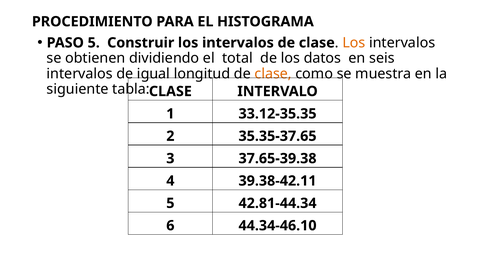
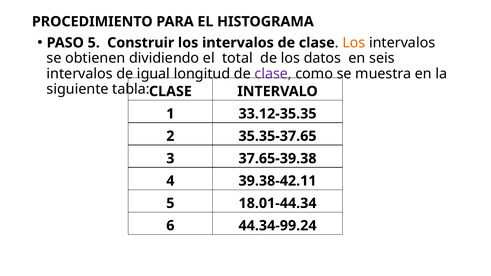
clase colour: orange -> purple (273, 74)
42.81-44.34: 42.81-44.34 -> 18.01-44.34 (278, 203)
44.34-46.10: 44.34-46.10 -> 44.34-99.24 (278, 226)
